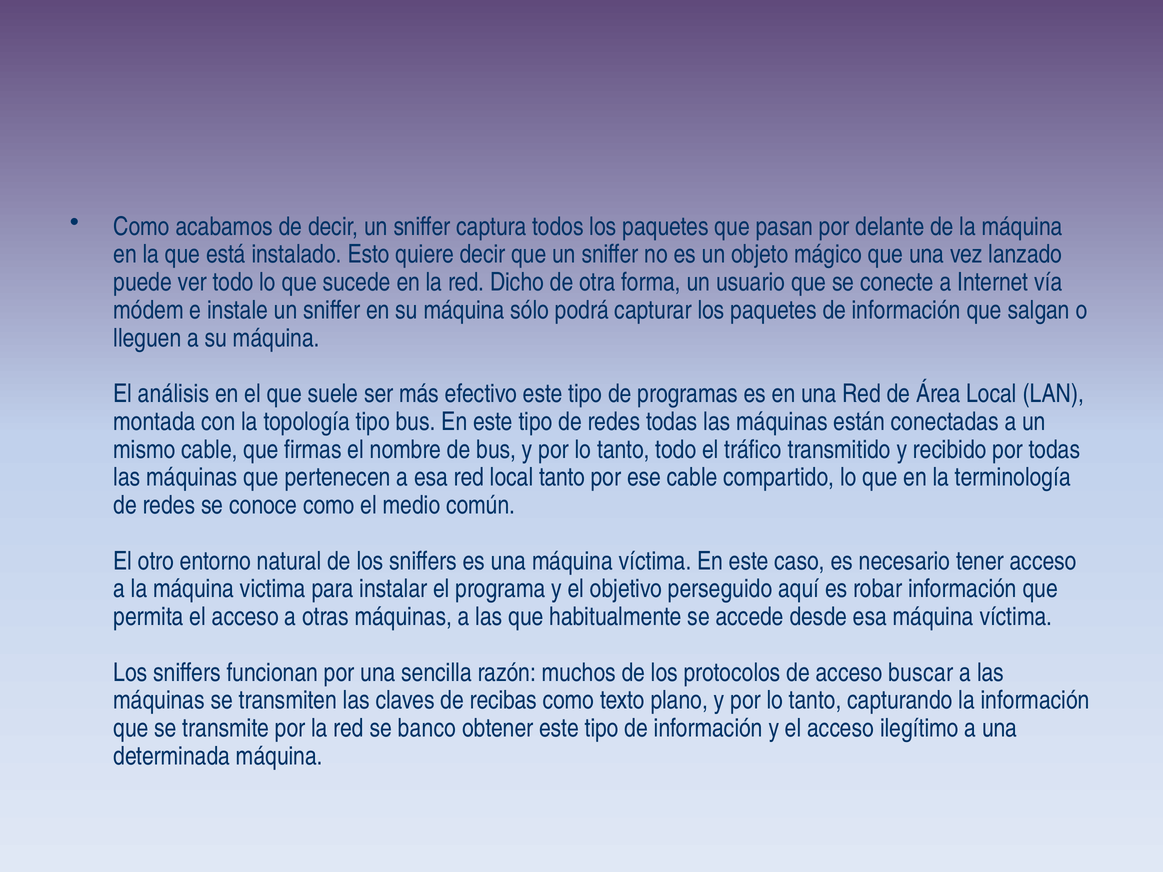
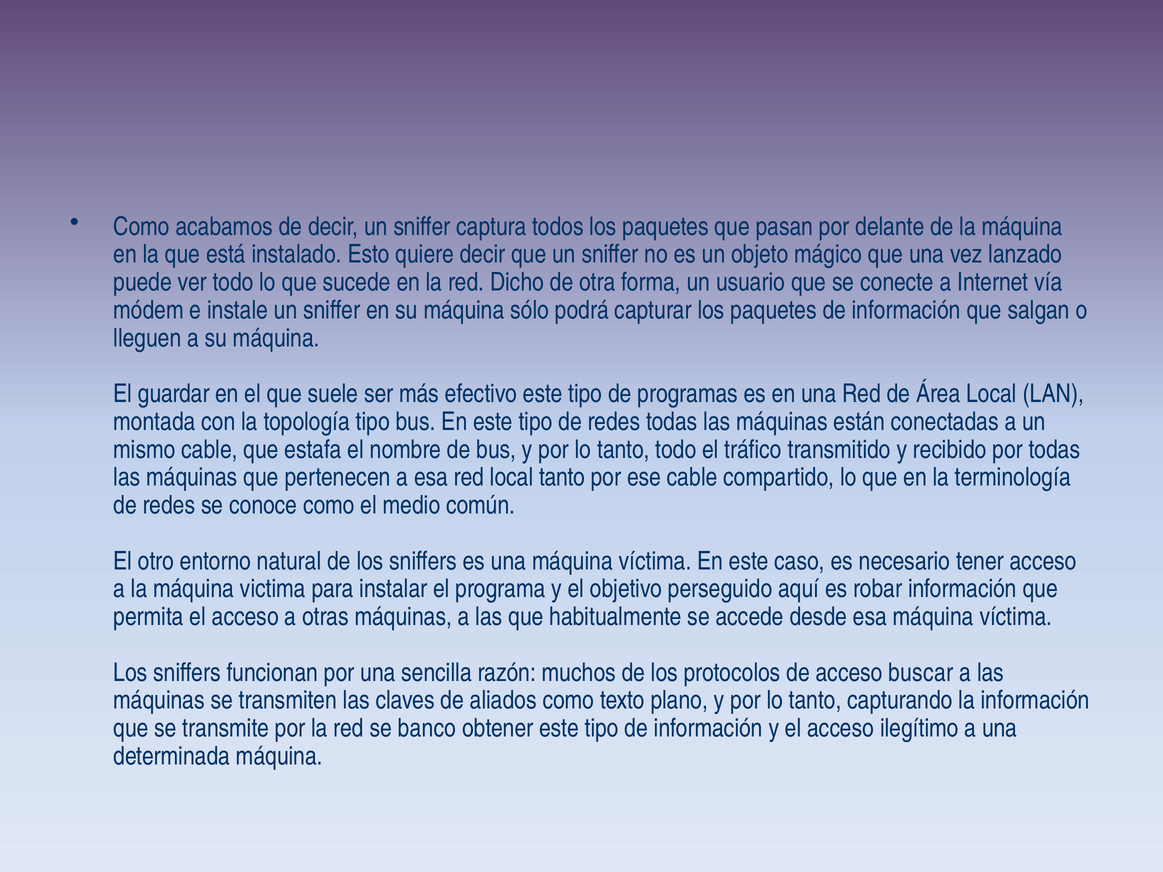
análisis: análisis -> guardar (174, 394)
firmas: firmas -> estafa (313, 450)
recibas: recibas -> aliados (503, 701)
